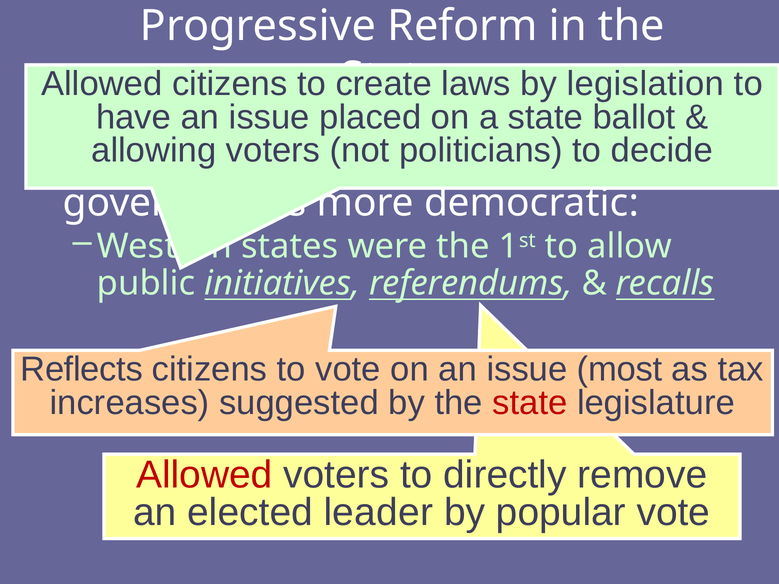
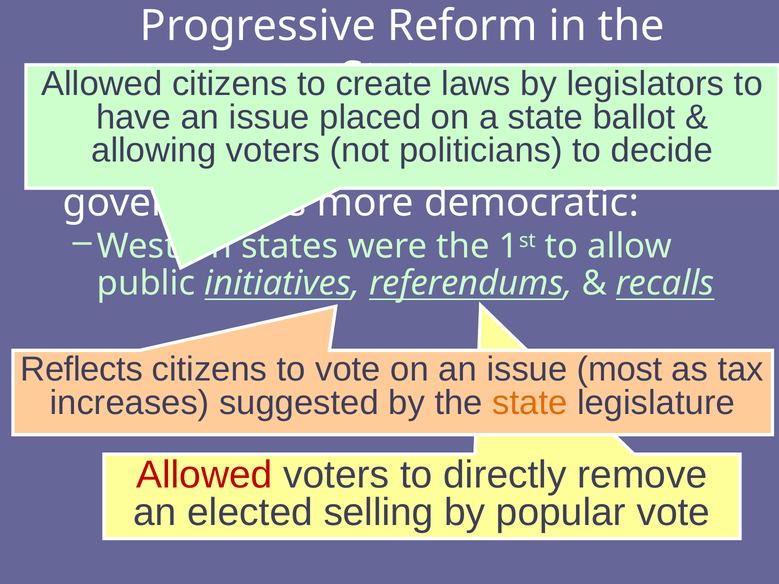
legislation: legislation -> legislators (645, 84)
state colour: red -> orange (530, 403)
leader: leader -> selling (378, 513)
